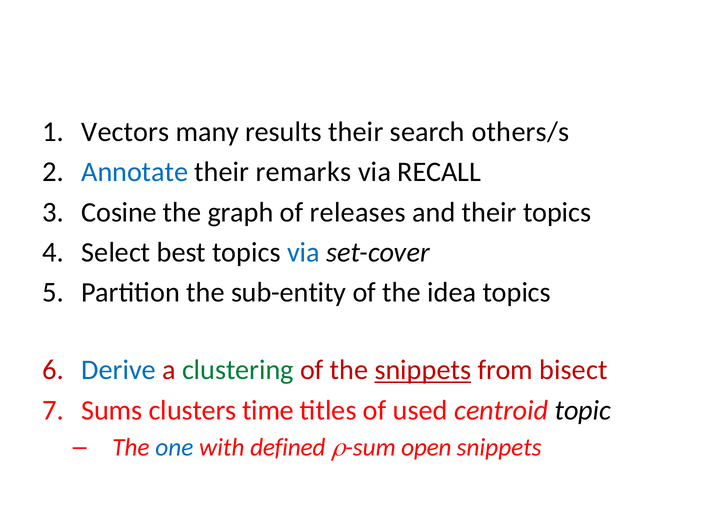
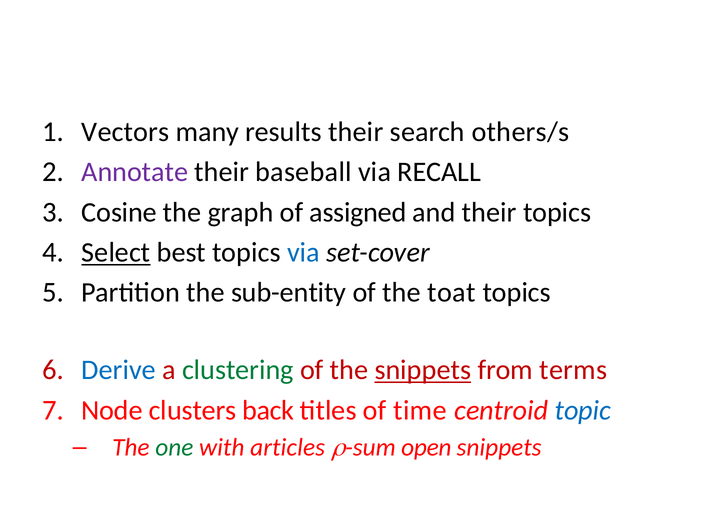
Annotate colour: blue -> purple (135, 172)
remarks: remarks -> baseball (304, 172)
releases: releases -> assigned (358, 212)
Select underline: none -> present (116, 252)
idea: idea -> toat (452, 292)
bisect: bisect -> terms (573, 370)
Sums: Sums -> Node (112, 410)
time: time -> back (268, 410)
used: used -> time (420, 410)
topic colour: black -> blue (583, 410)
one colour: blue -> green (174, 447)
defined: defined -> articles (288, 447)
